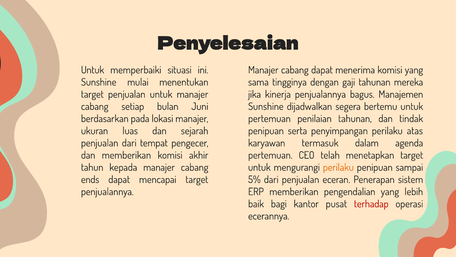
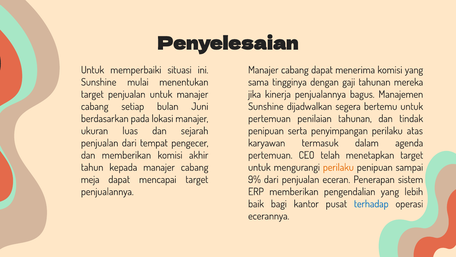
ends: ends -> meja (90, 179)
5%: 5% -> 9% (254, 179)
terhadap colour: red -> blue (371, 204)
